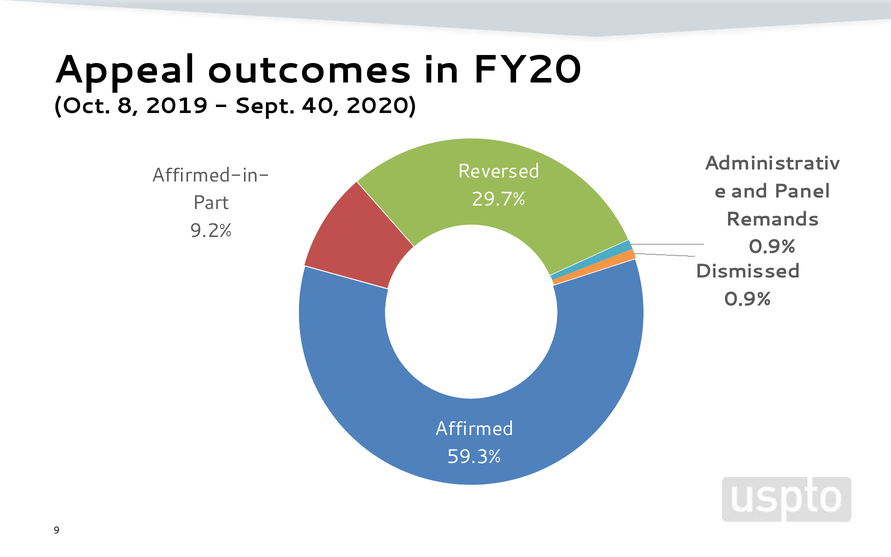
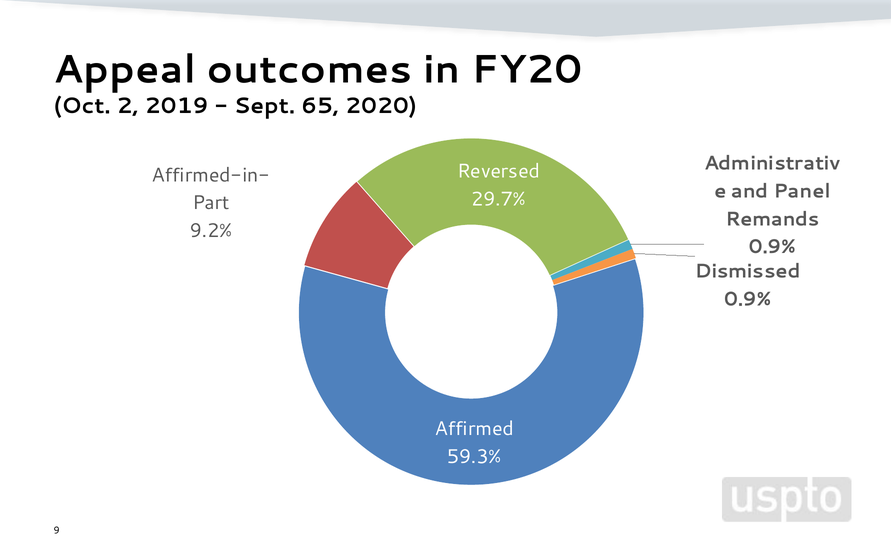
8: 8 -> 2 (128, 106)
40: 40 -> 65 (320, 106)
